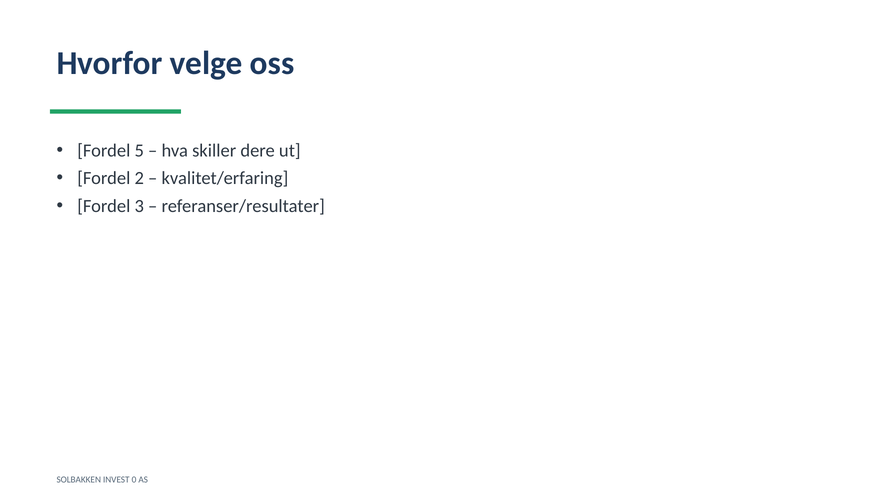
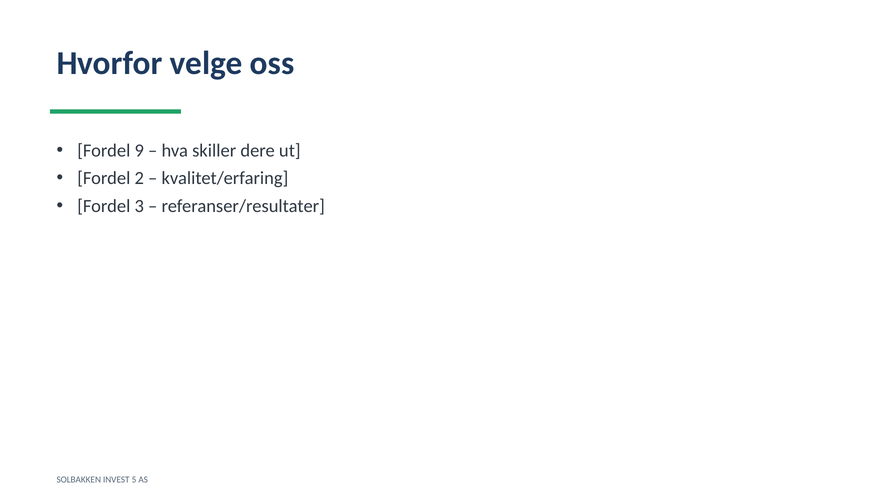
5: 5 -> 9 (139, 150)
0: 0 -> 5 (134, 479)
